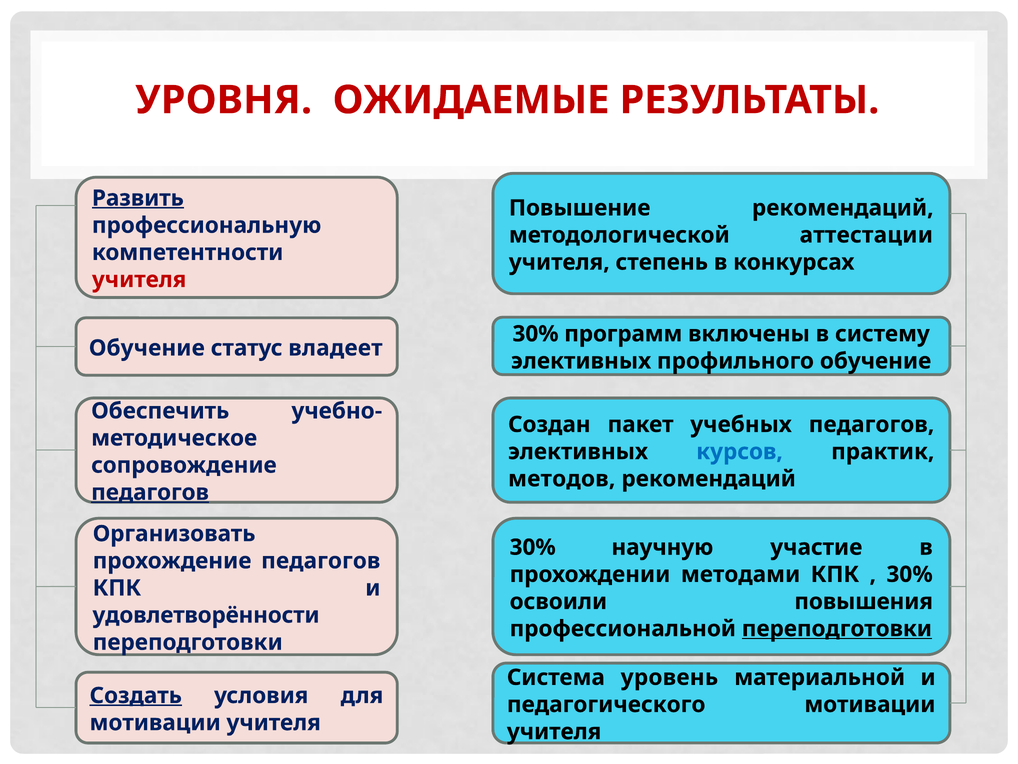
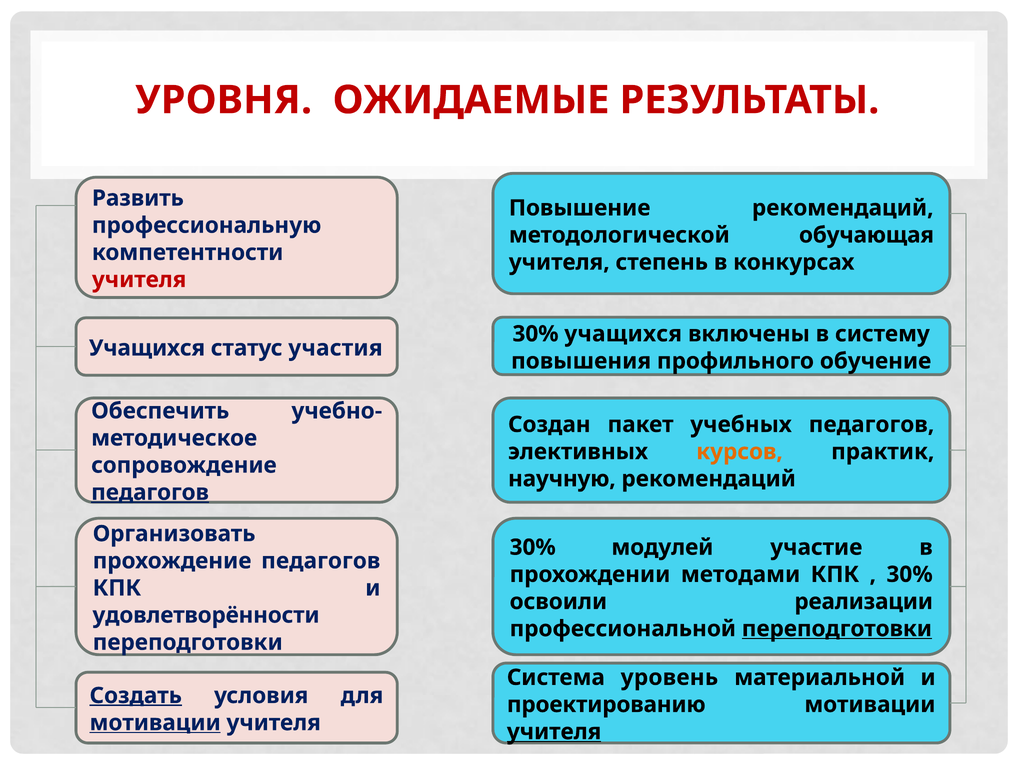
Развить underline: present -> none (138, 198)
аттестации: аттестации -> обучающая (866, 235)
30% программ: программ -> учащихся (623, 334)
Обучение: Обучение -> Учащихся (147, 348)
владеет: владеет -> участия (335, 348)
элективных: элективных -> повышения (581, 361)
курсов colour: blue -> orange (740, 451)
методов: методов -> научную (562, 479)
научную: научную -> модулей (662, 547)
повышения: повышения -> реализации (864, 601)
педагогического: педагогического -> проектированию (606, 704)
мотивации underline: none -> present (155, 722)
учителя underline: none -> present (554, 731)
